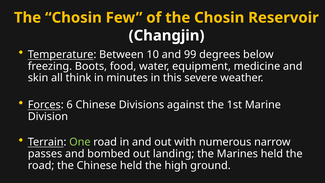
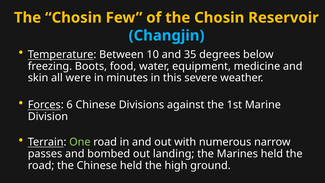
Changjin colour: white -> light blue (167, 36)
99: 99 -> 35 (190, 54)
think: think -> were (78, 78)
